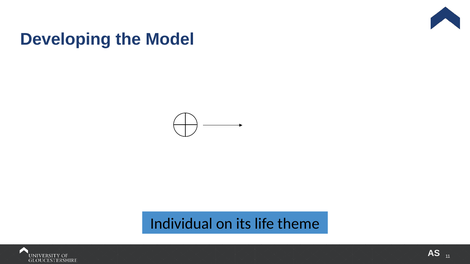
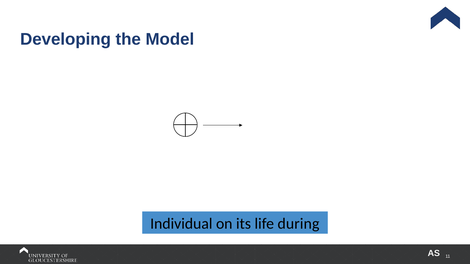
theme: theme -> during (298, 224)
